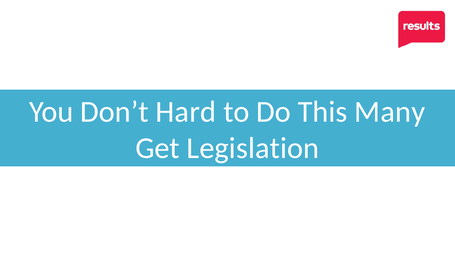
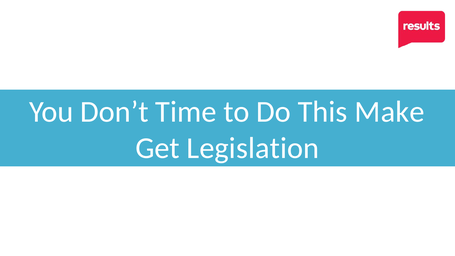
Hard: Hard -> Time (186, 112)
Many: Many -> Make (390, 112)
